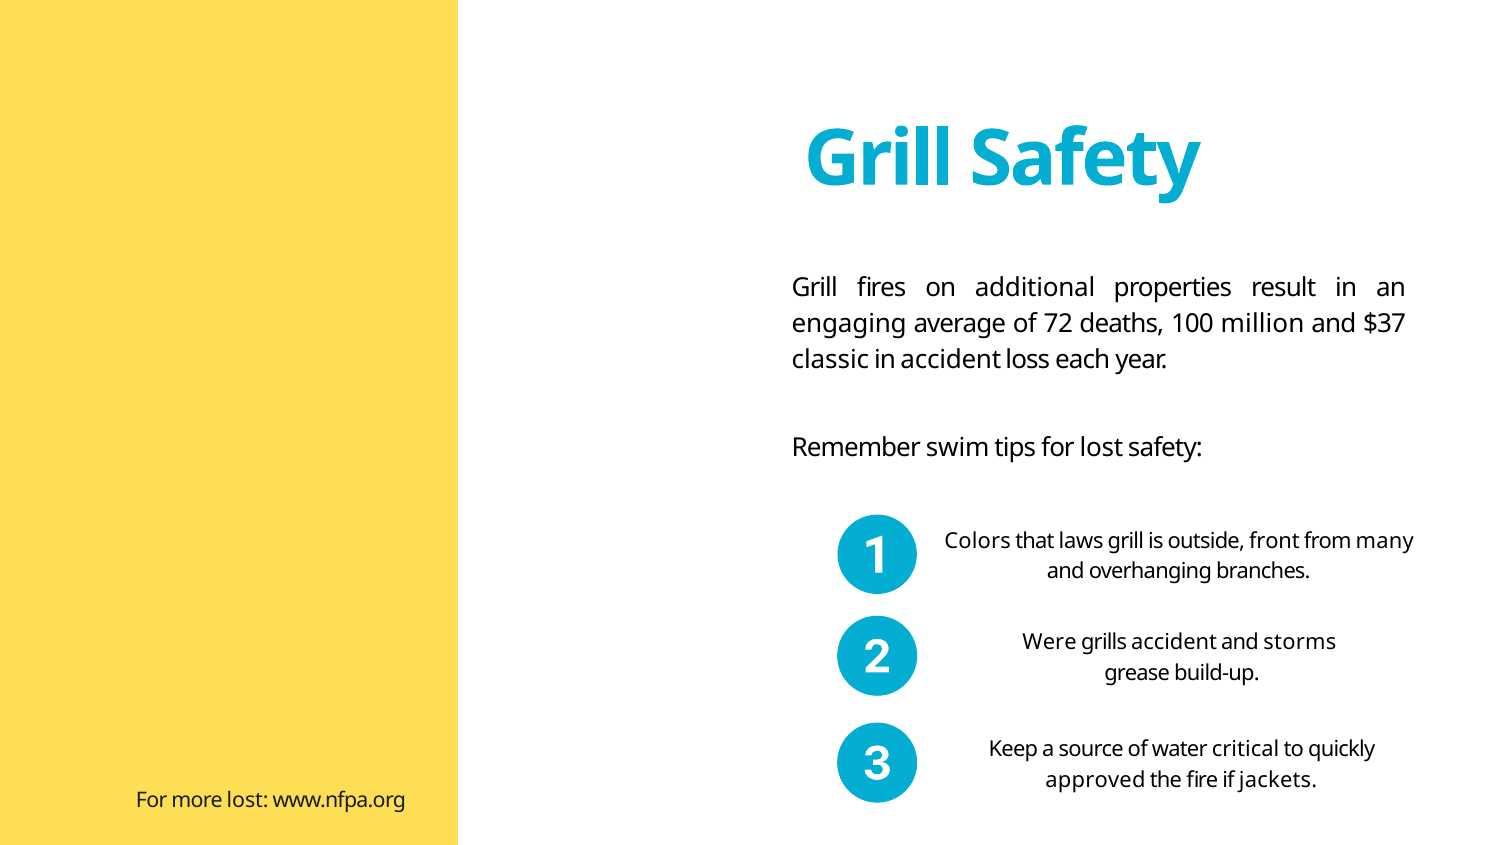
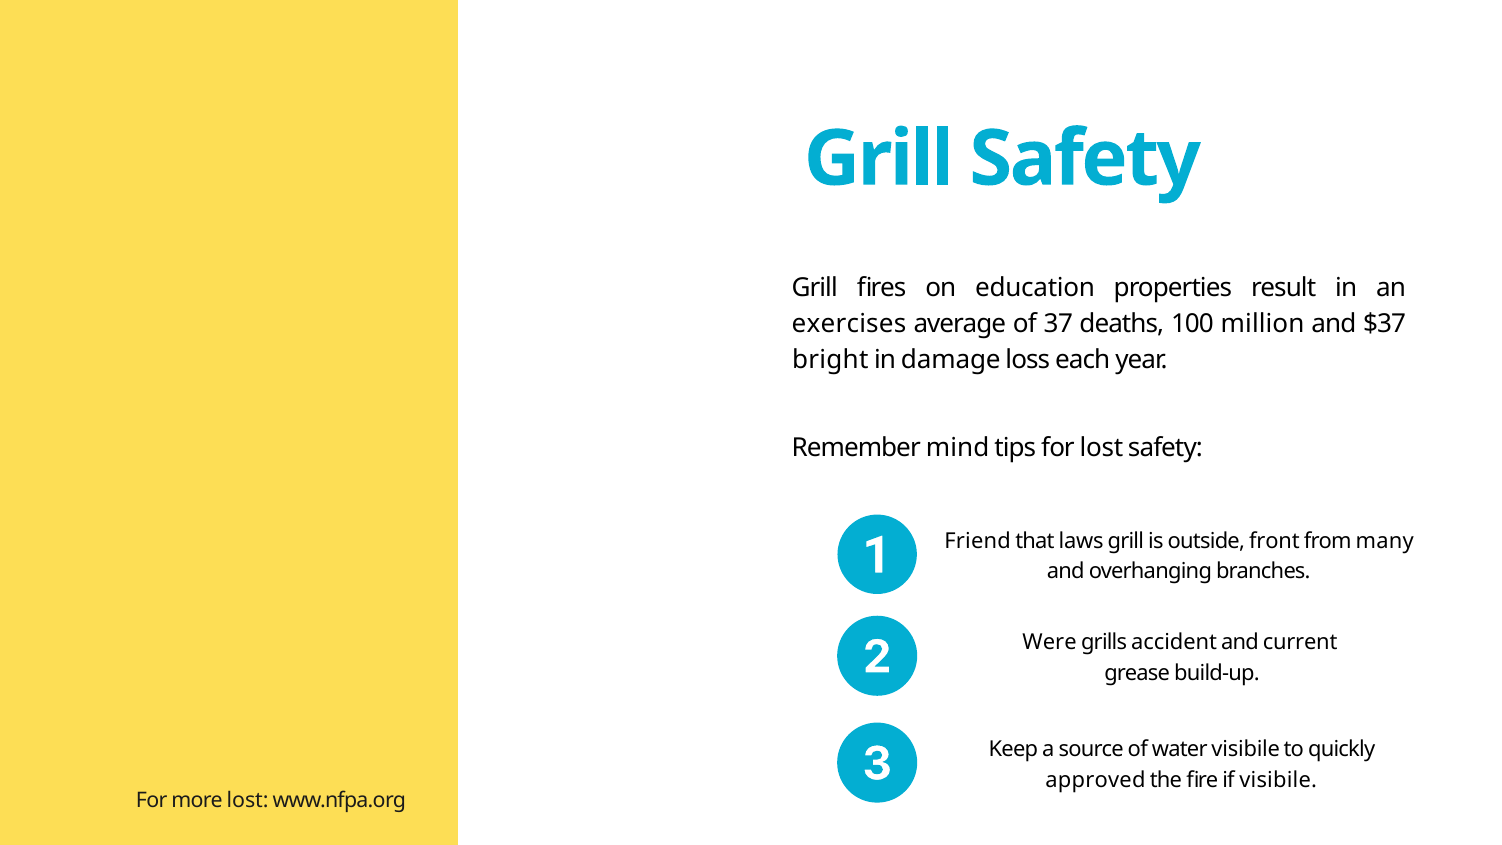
additional: additional -> education (1035, 287)
engaging: engaging -> exercises (849, 324)
72: 72 -> 37 (1058, 324)
classic: classic -> bright (830, 360)
in accident: accident -> damage (951, 360)
swim: swim -> mind (958, 448)
Colors: Colors -> Friend (978, 541)
storms: storms -> current (1300, 642)
water critical: critical -> visibile (1246, 749)
if jackets: jackets -> visibile (1278, 780)
